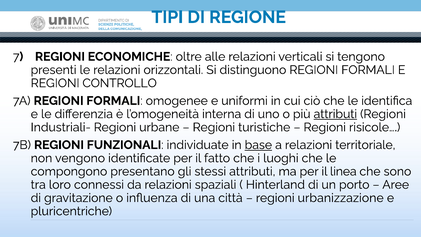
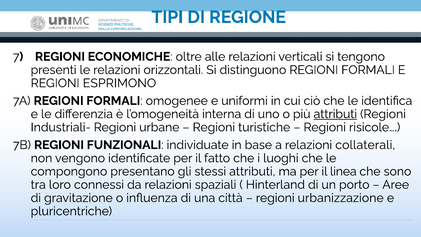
CONTROLLO: CONTROLLO -> ESPRIMONO (119, 83)
base underline: present -> none (258, 145)
territoriale: territoriale -> collaterali (365, 145)
